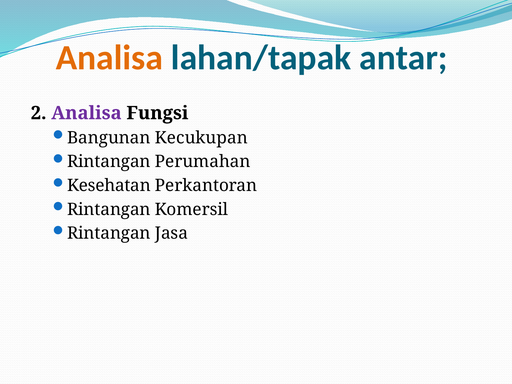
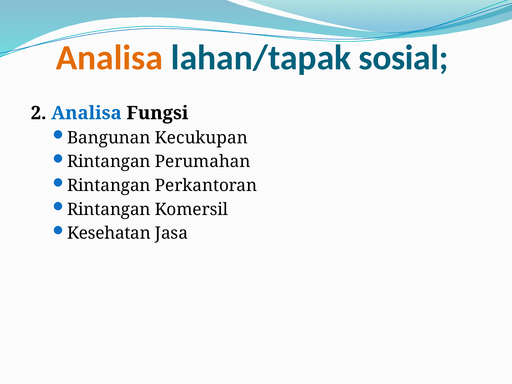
antar: antar -> sosial (404, 58)
Analisa colour: purple -> blue (86, 113)
Kesehatan: Kesehatan -> Rintangan (109, 185)
Rintangan: Rintangan -> Kesehatan (109, 233)
